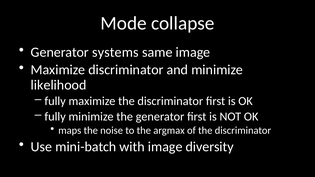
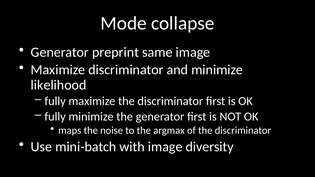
systems: systems -> preprint (115, 52)
